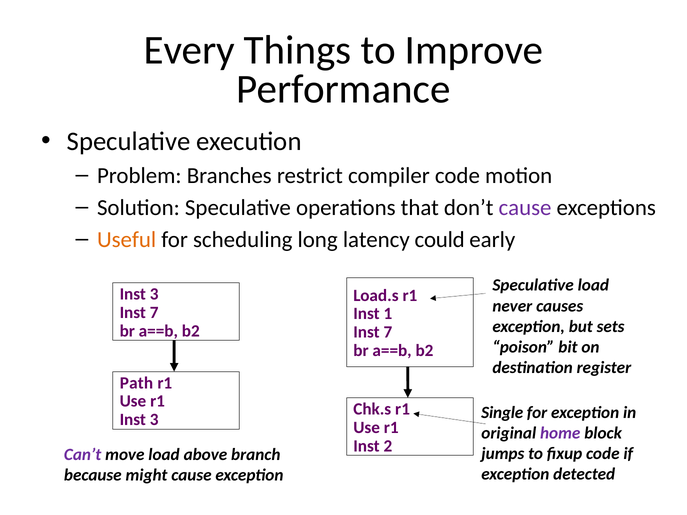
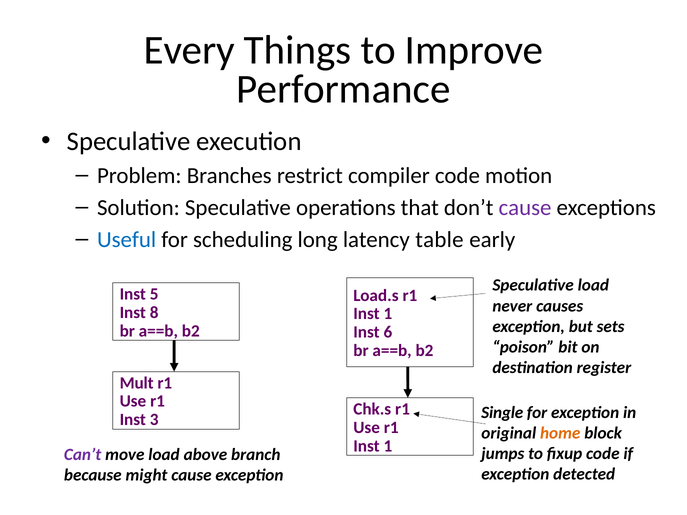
Useful colour: orange -> blue (127, 240)
could: could -> table (439, 240)
3: 3 -> 5 (154, 294)
7: 7 -> 8 (154, 313)
7: 7 -> 6 (388, 332)
Path: Path -> Mult (137, 383)
home colour: purple -> orange (560, 433)
2: 2 -> 1 (388, 446)
